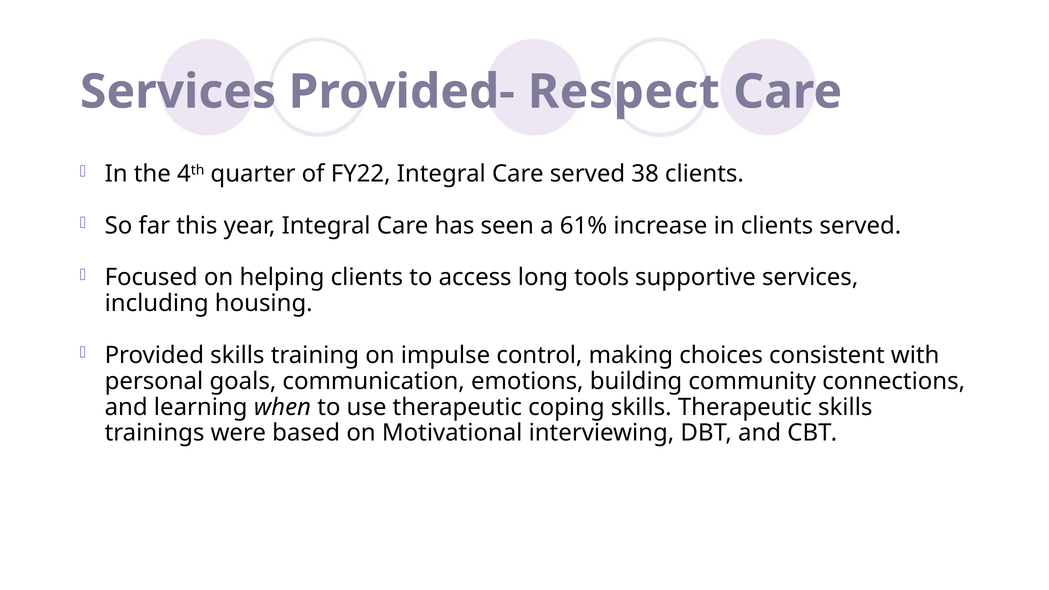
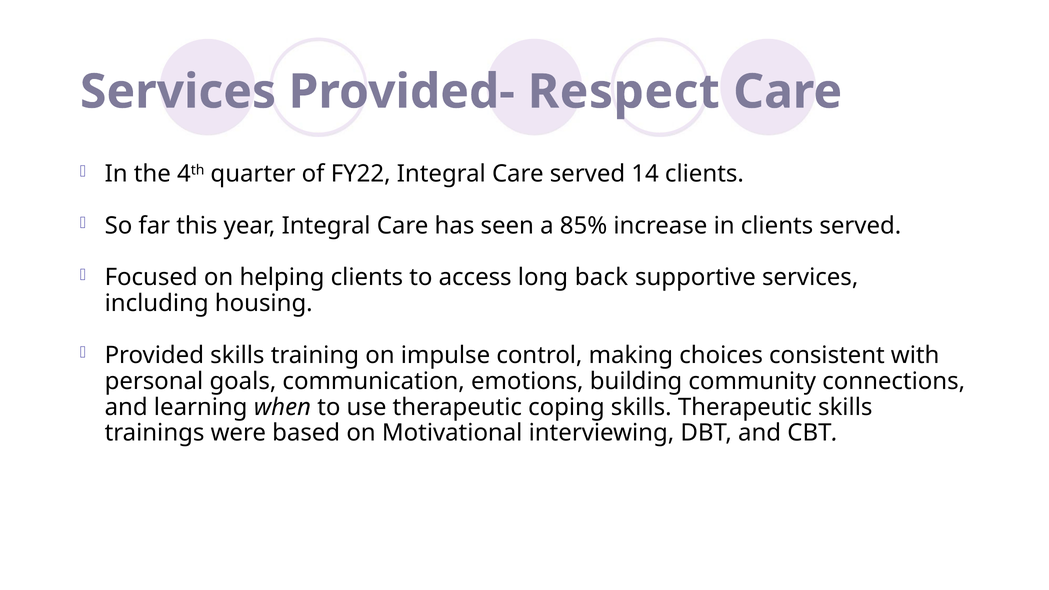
38: 38 -> 14 (645, 174)
61%: 61% -> 85% (584, 226)
tools: tools -> back (602, 278)
